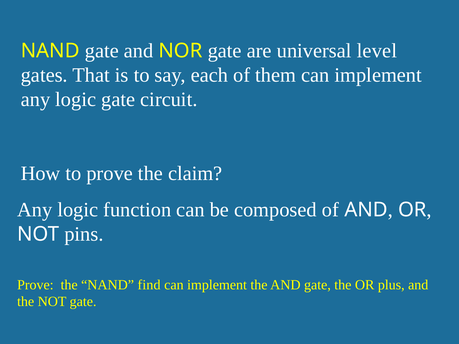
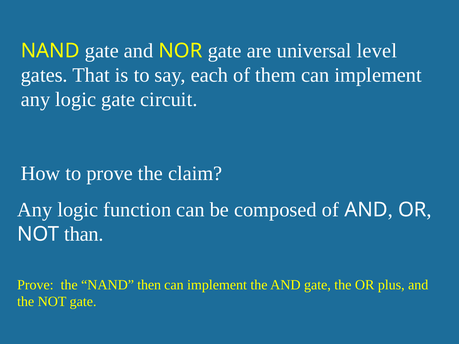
pins: pins -> than (84, 234)
find: find -> then (149, 285)
